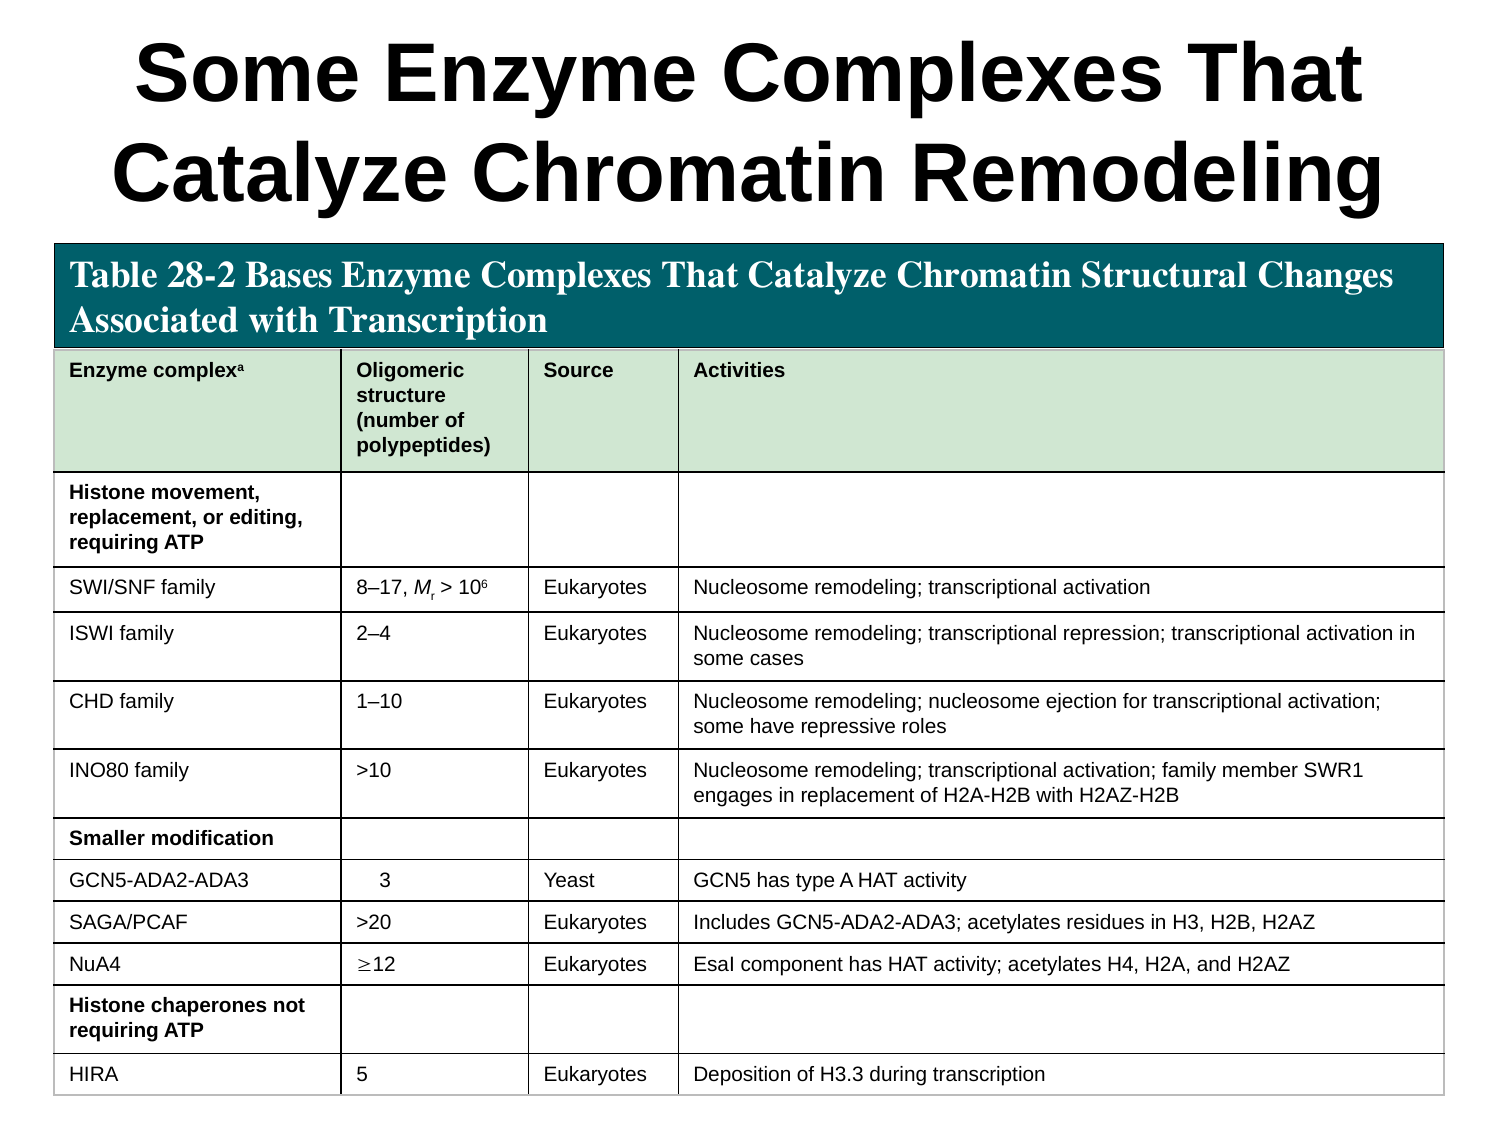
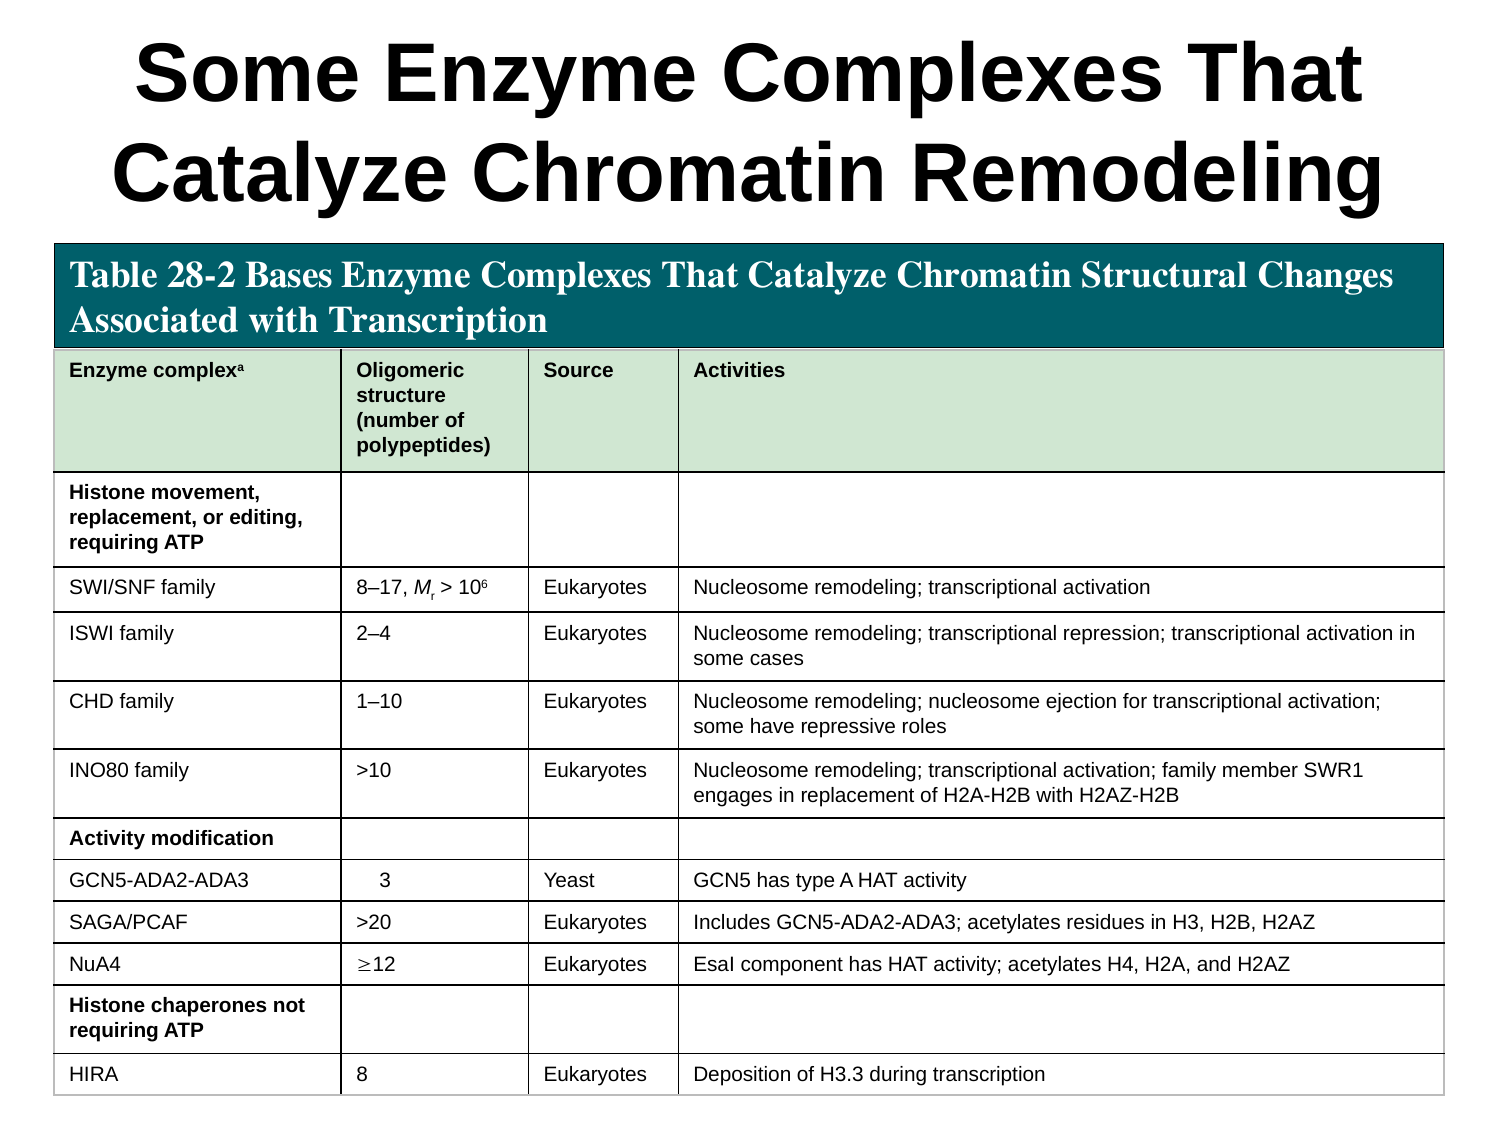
Smaller: Smaller -> Activity (107, 838)
5: 5 -> 8 (362, 1074)
